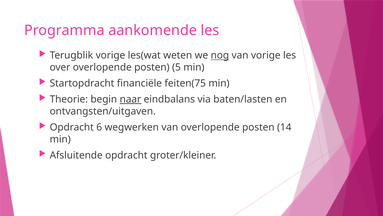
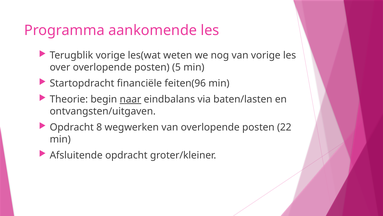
nog underline: present -> none (220, 55)
feiten(75: feiten(75 -> feiten(96 (185, 83)
6: 6 -> 8 (99, 127)
14: 14 -> 22 (284, 127)
